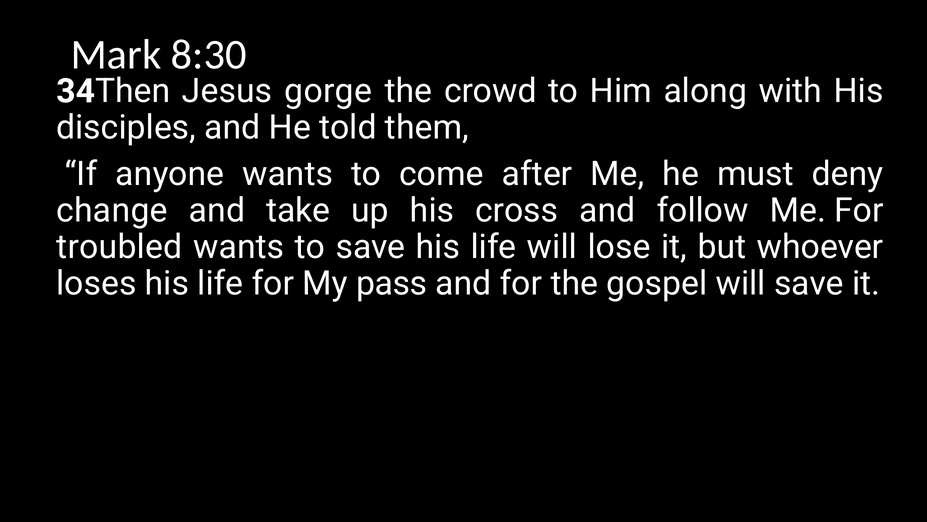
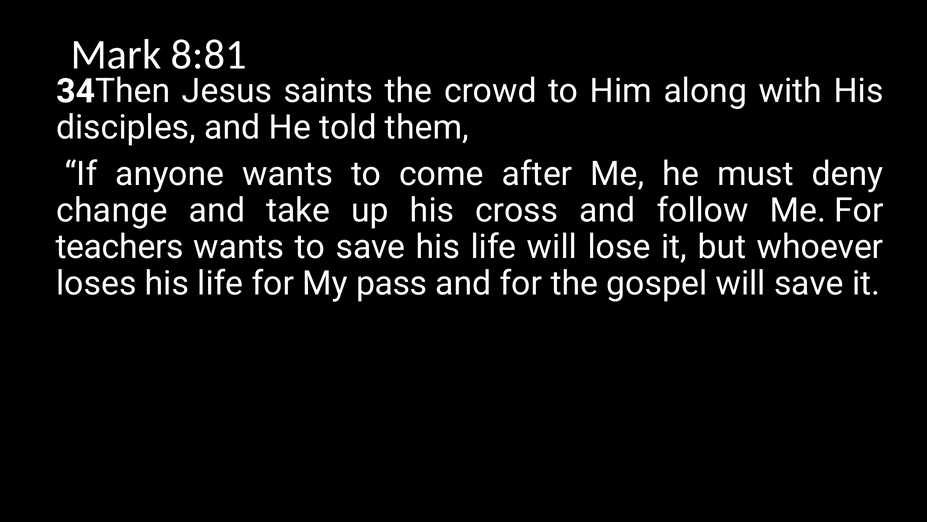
8:30: 8:30 -> 8:81 (209, 55)
gorge: gorge -> saints (329, 91)
troubled: troubled -> teachers (120, 247)
